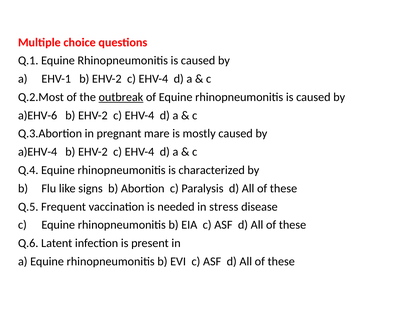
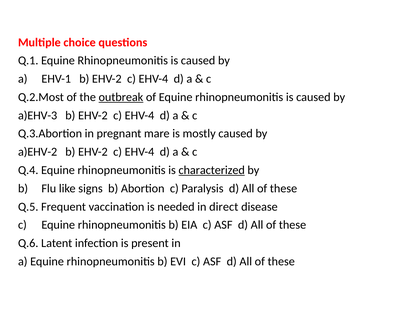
a)EHV-6: a)EHV-6 -> a)EHV-3 (38, 115)
a)EHV-4: a)EHV-4 -> a)EHV-2 (38, 152)
characterized underline: none -> present (212, 170)
stress: stress -> direct (224, 207)
